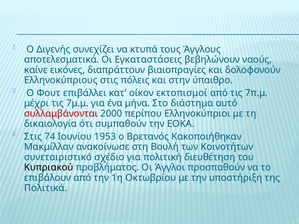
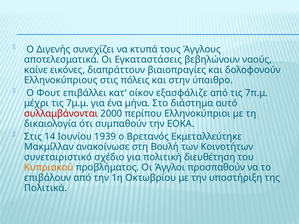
εκτοπισμοί: εκτοπισμοί -> εξασφάλιζε (182, 93)
74: 74 -> 14 (50, 137)
1953: 1953 -> 1939 (105, 137)
Κακοποιήθηκαν: Κακοποιήθηκαν -> Εκμεταλλεύτηκε (206, 137)
Κυπριακού colour: black -> orange (49, 168)
